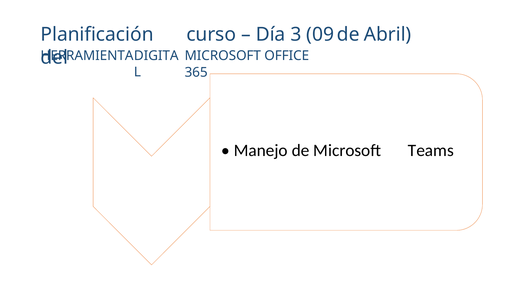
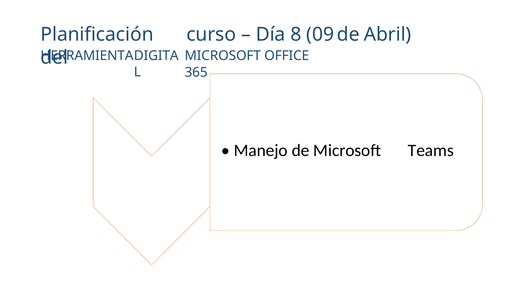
3: 3 -> 8 (296, 34)
